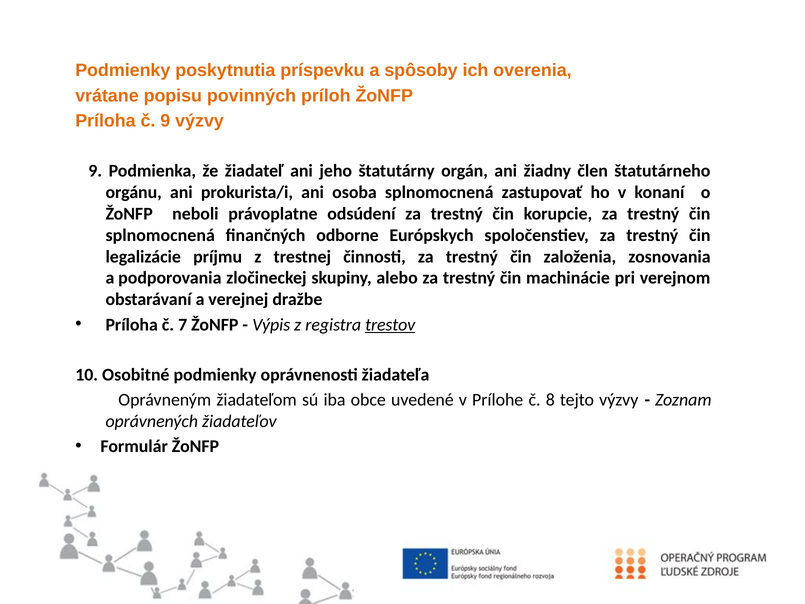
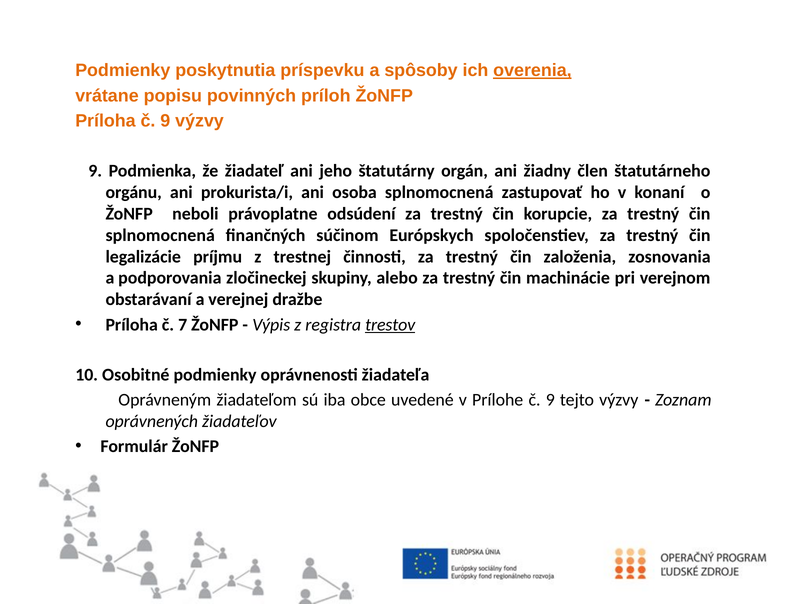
overenia underline: none -> present (532, 71)
odborne: odborne -> súčinom (347, 235)
Prílohe č 8: 8 -> 9 (550, 400)
